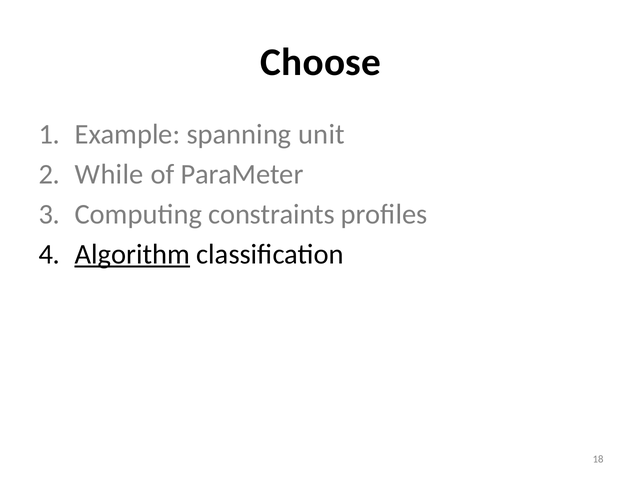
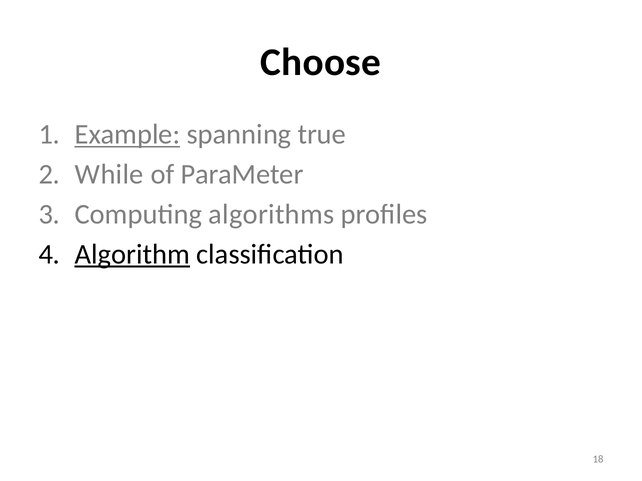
Example underline: none -> present (127, 135)
unit: unit -> true (322, 135)
constraints: constraints -> algorithms (271, 215)
